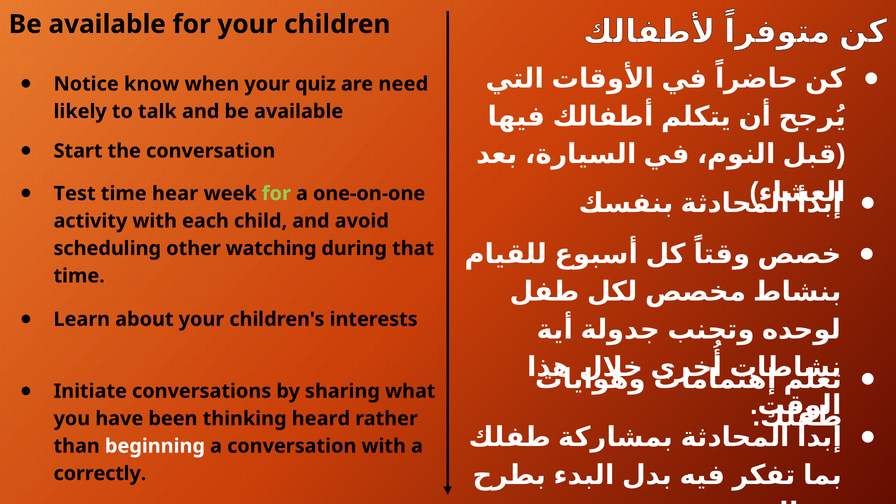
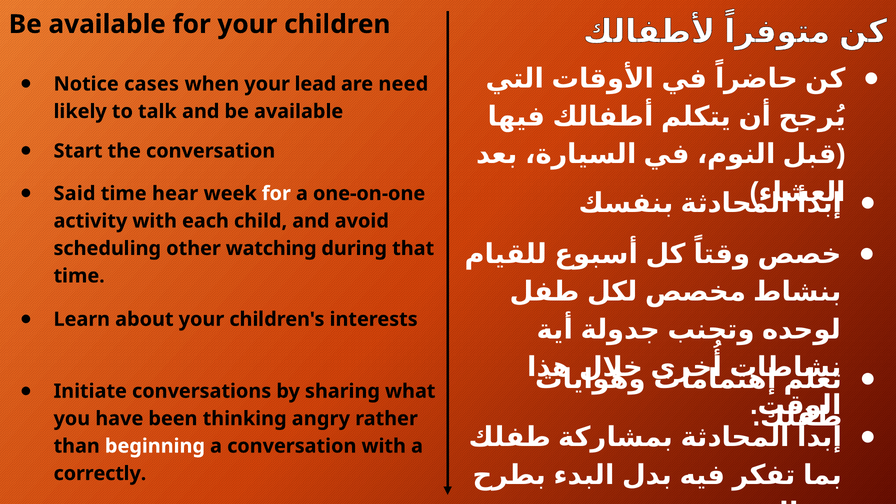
know: know -> cases (152, 84)
quiz: quiz -> lead (315, 84)
Test: Test -> Said (75, 194)
for colour: light green -> white (276, 194)
heard: heard -> angry (321, 419)
